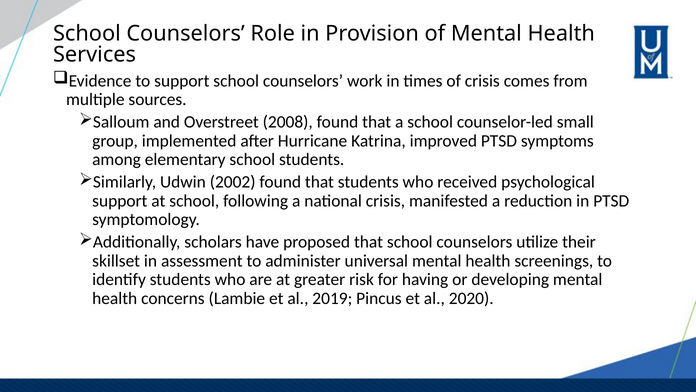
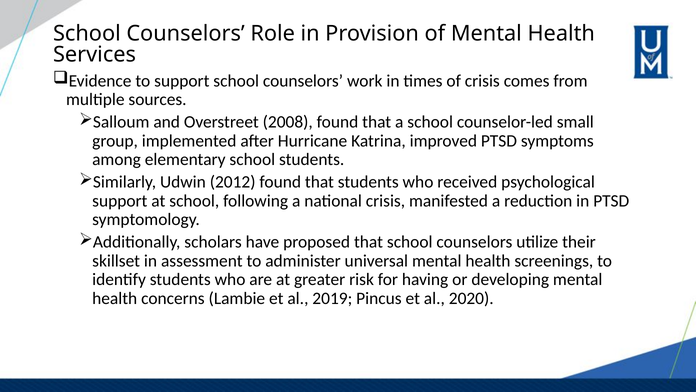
2002: 2002 -> 2012 (233, 182)
